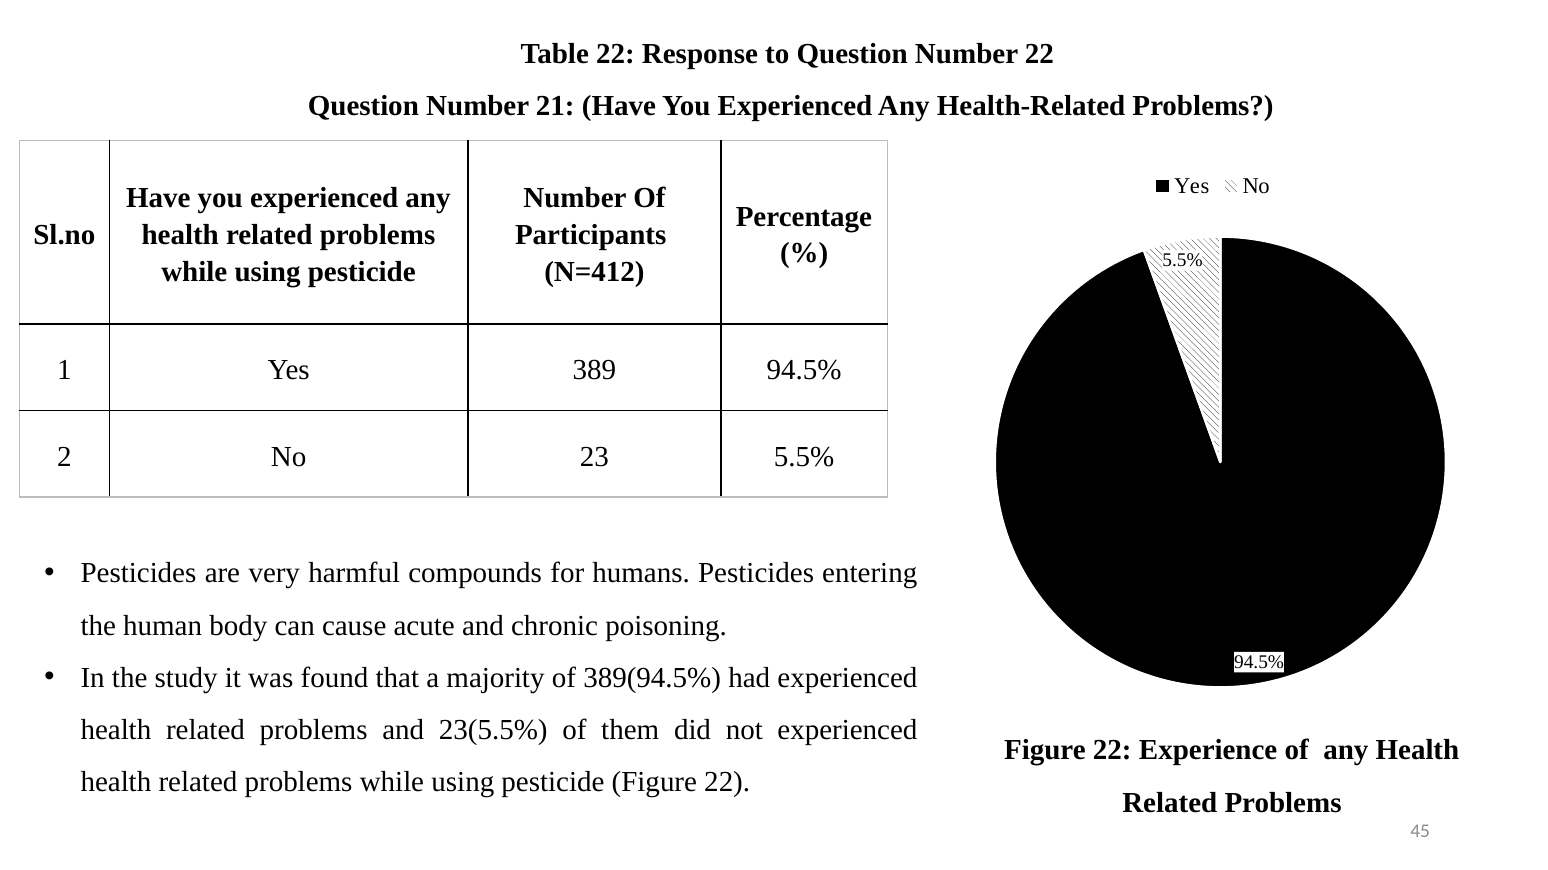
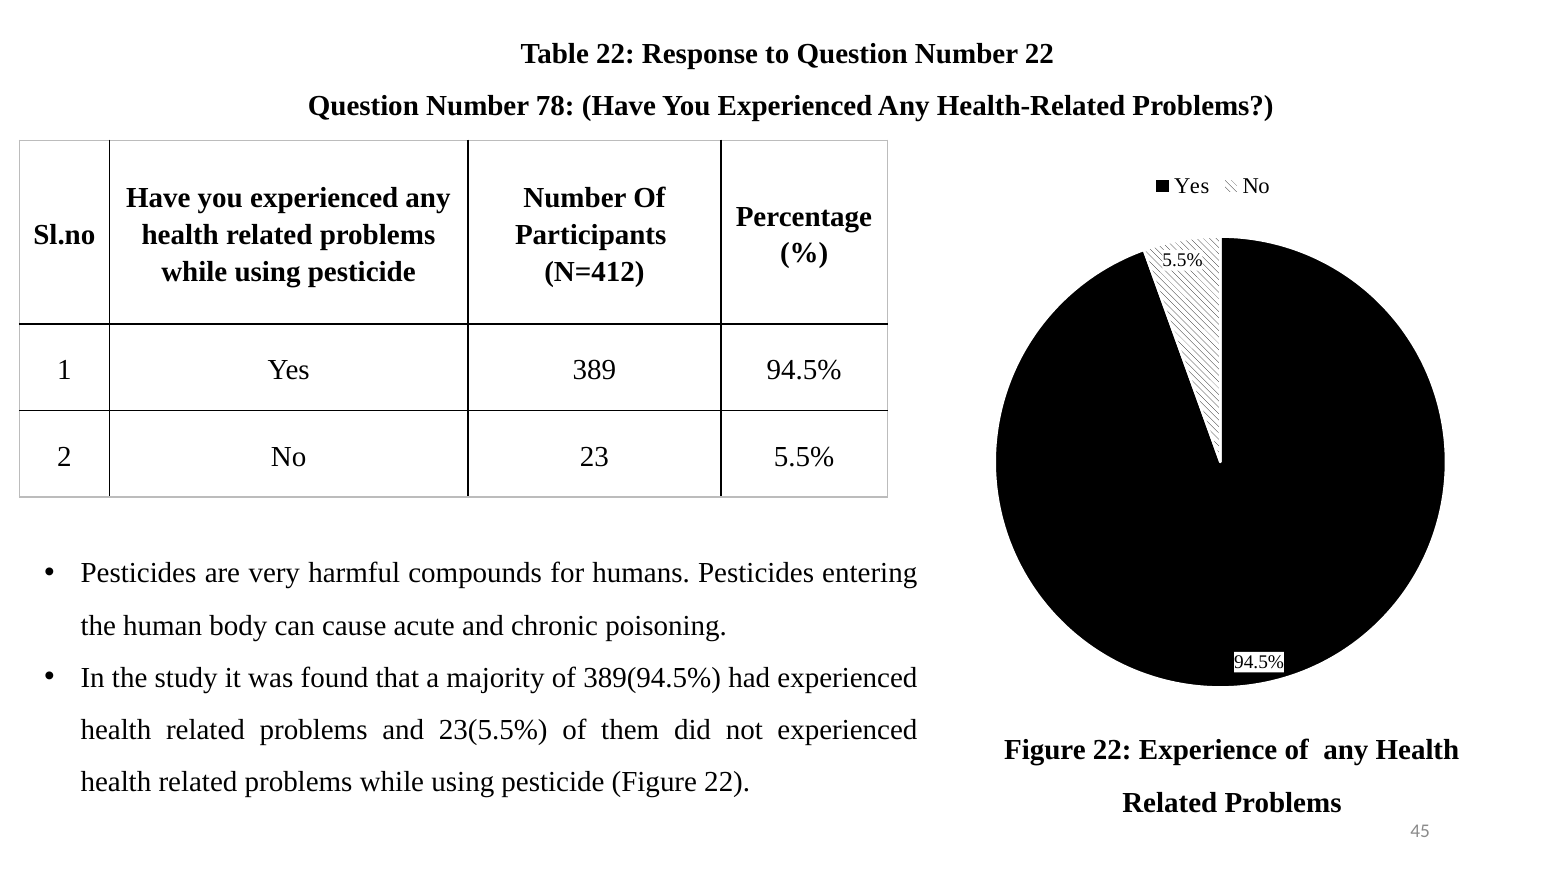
21: 21 -> 78 (555, 106)
